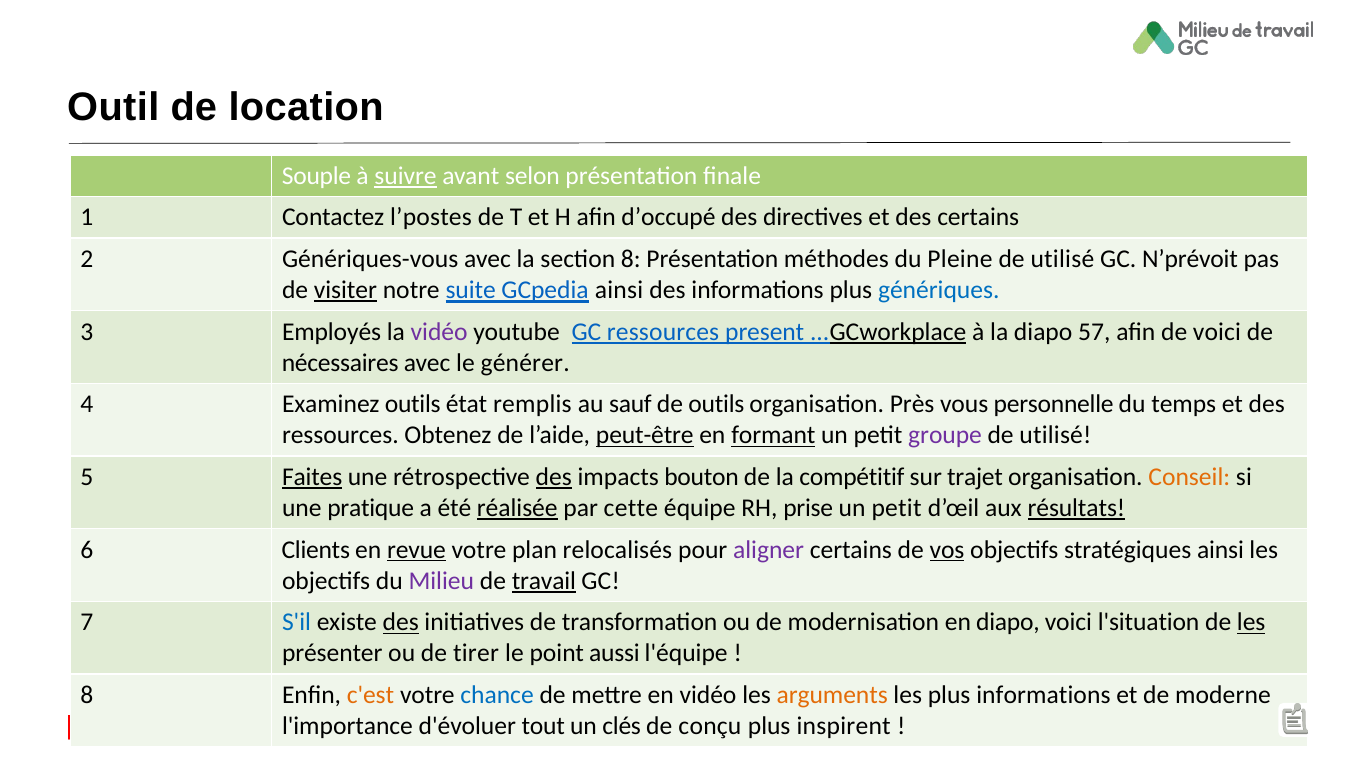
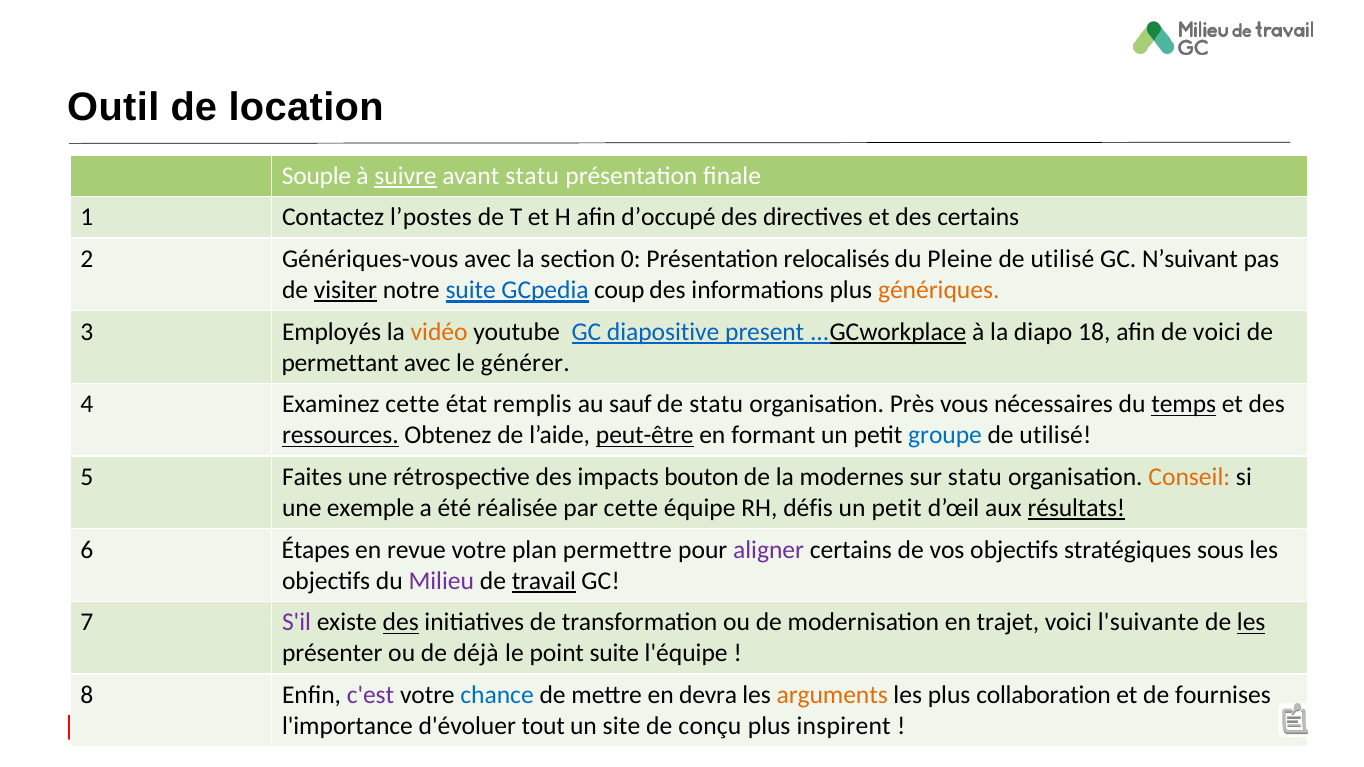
avant selon: selon -> statu (532, 176)
section 8: 8 -> 0 (631, 259)
méthodes: méthodes -> relocalisés (837, 259)
N’prévoit: N’prévoit -> N’suivant (1190, 259)
GCpedia ainsi: ainsi -> coup (619, 290)
génériques colour: blue -> orange (939, 290)
vidéo colour: purple -> orange (439, 332)
GC ressources: ressources -> diapositive (663, 332)
57: 57 -> 18 (1094, 332)
nécessaires: nécessaires -> permettant (340, 363)
Examinez outils: outils -> cette (412, 404)
de outils: outils -> statu (716, 404)
personnelle: personnelle -> nécessaires (1054, 404)
temps underline: none -> present (1184, 404)
ressources underline: none -> present (340, 436)
formant underline: present -> none (773, 436)
groupe colour: purple -> blue (945, 436)
Faites underline: present -> none (312, 477)
des underline: present -> none (554, 477)
compétitif: compétitif -> modernes (852, 477)
sur trajet: trajet -> statu (975, 477)
pratique: pratique -> exemple (371, 508)
réalisée underline: present -> none (517, 508)
prise: prise -> défis (808, 508)
Clients: Clients -> Étapes (316, 550)
revue underline: present -> none (416, 550)
relocalisés: relocalisés -> permettre (617, 550)
vos underline: present -> none (947, 550)
stratégiques ainsi: ainsi -> sous (1220, 550)
S'il colour: blue -> purple (297, 623)
en diapo: diapo -> trajet (1008, 623)
l'situation: l'situation -> l'suivante (1148, 623)
tirer: tirer -> déjà (476, 654)
point aussi: aussi -> suite (614, 654)
c'est colour: orange -> purple (371, 695)
en vidéo: vidéo -> devra (708, 695)
plus informations: informations -> collaboration (1044, 695)
moderne: moderne -> fournises (1223, 695)
clés: clés -> site (621, 726)
